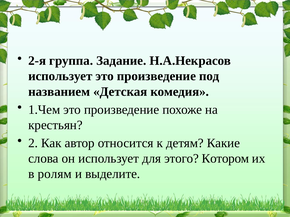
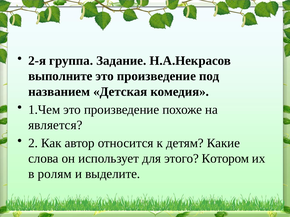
использует: использует -> выполните (60, 76)
крестьян: крестьян -> является (55, 125)
